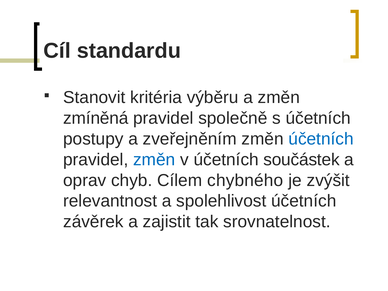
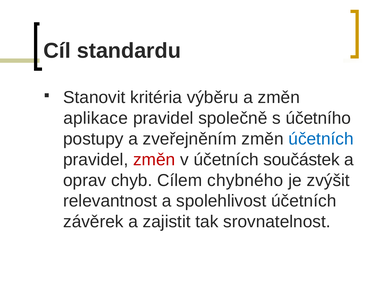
zmíněná: zmíněná -> aplikace (96, 118)
s účetních: účetních -> účetního (318, 118)
změn colour: blue -> red (154, 160)
